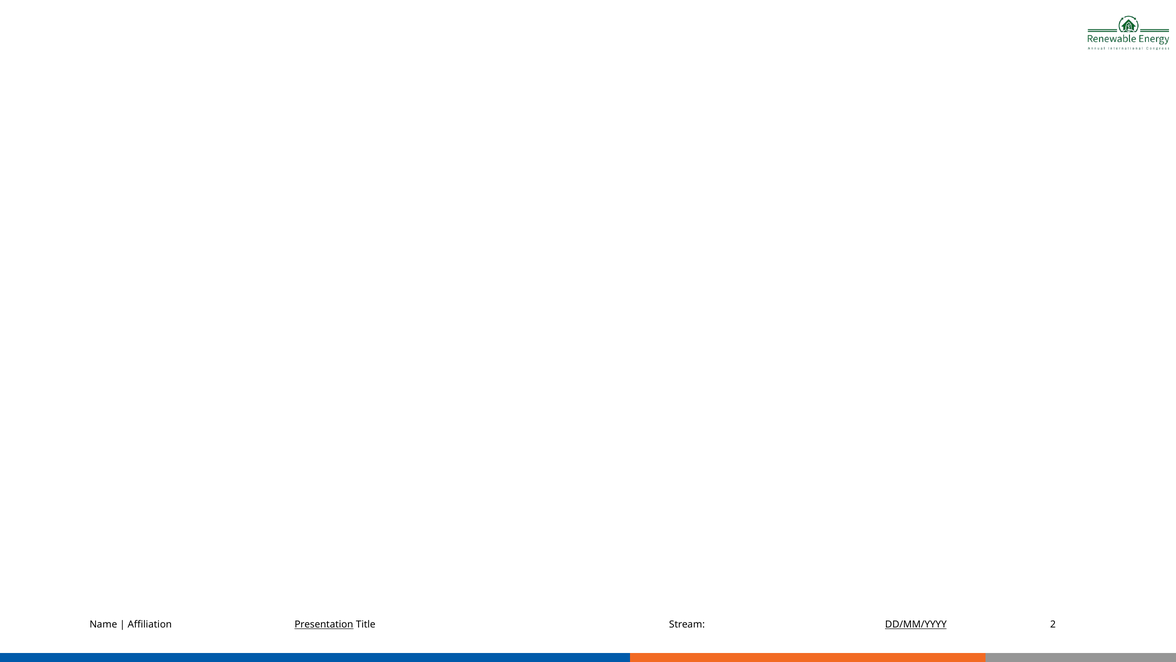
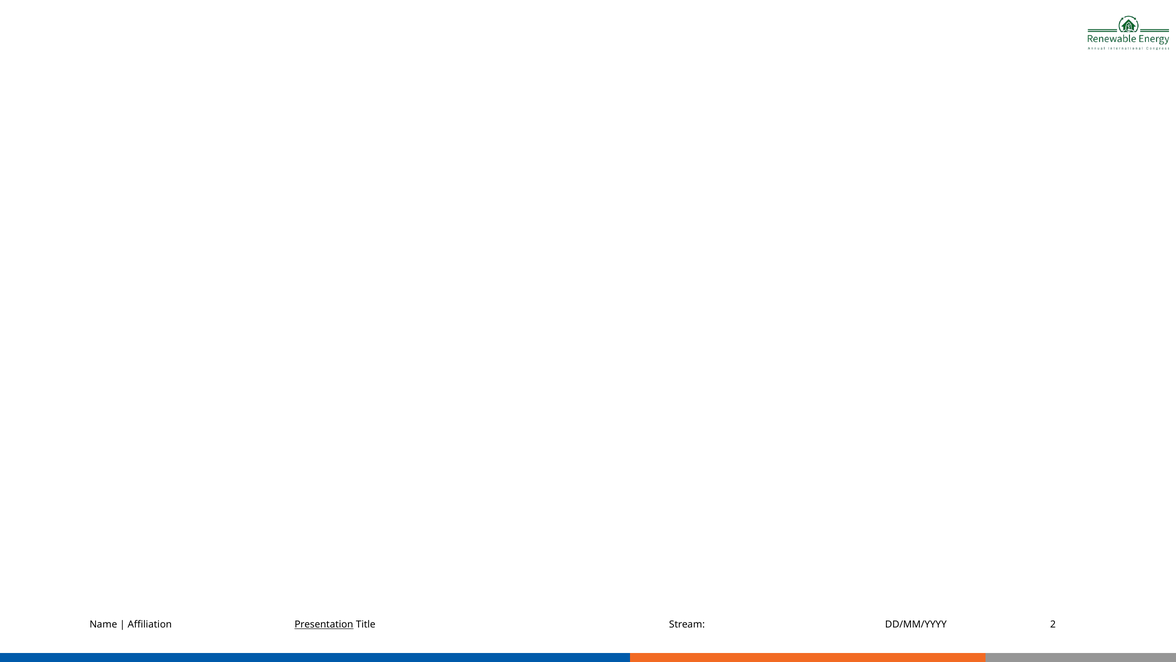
DD/MM/YYYY underline: present -> none (916, 624)
